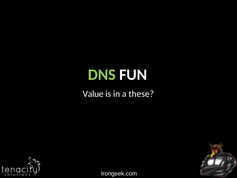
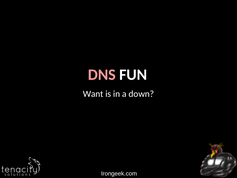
DNS colour: light green -> pink (102, 75)
Value: Value -> Want (93, 94)
these: these -> down (141, 94)
